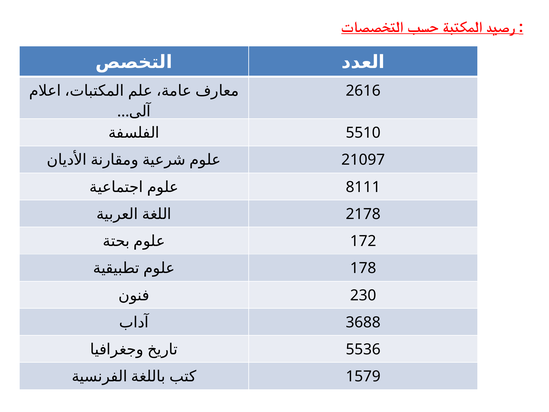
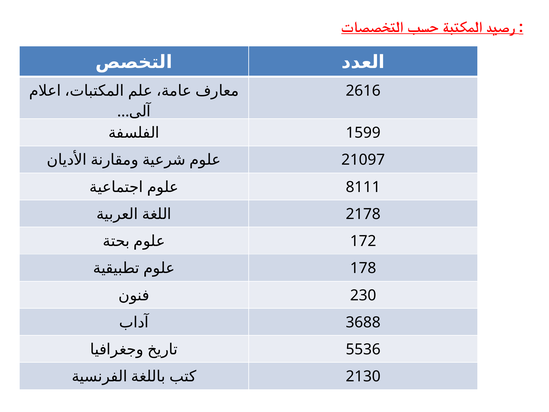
5510: 5510 -> 1599 (363, 133)
1579: 1579 -> 2130 (363, 376)
